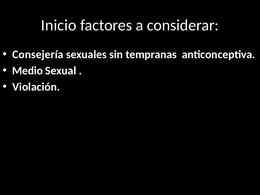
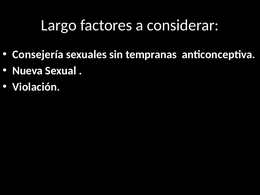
Inicio: Inicio -> Largo (59, 25)
Medio: Medio -> Nueva (28, 71)
